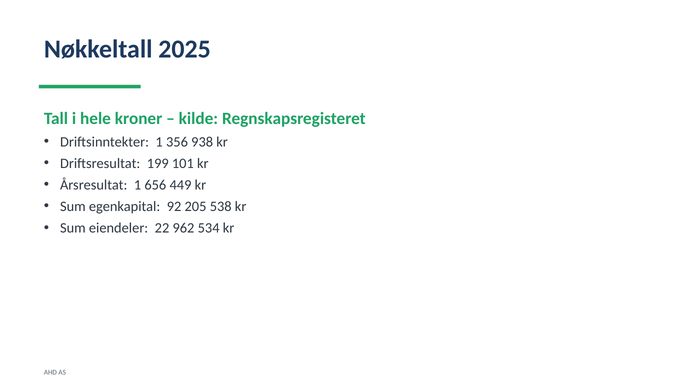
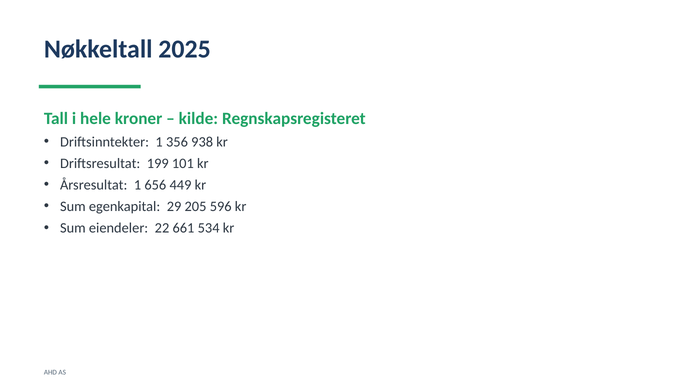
92: 92 -> 29 (174, 207)
538: 538 -> 596 (221, 207)
962: 962 -> 661 (183, 228)
